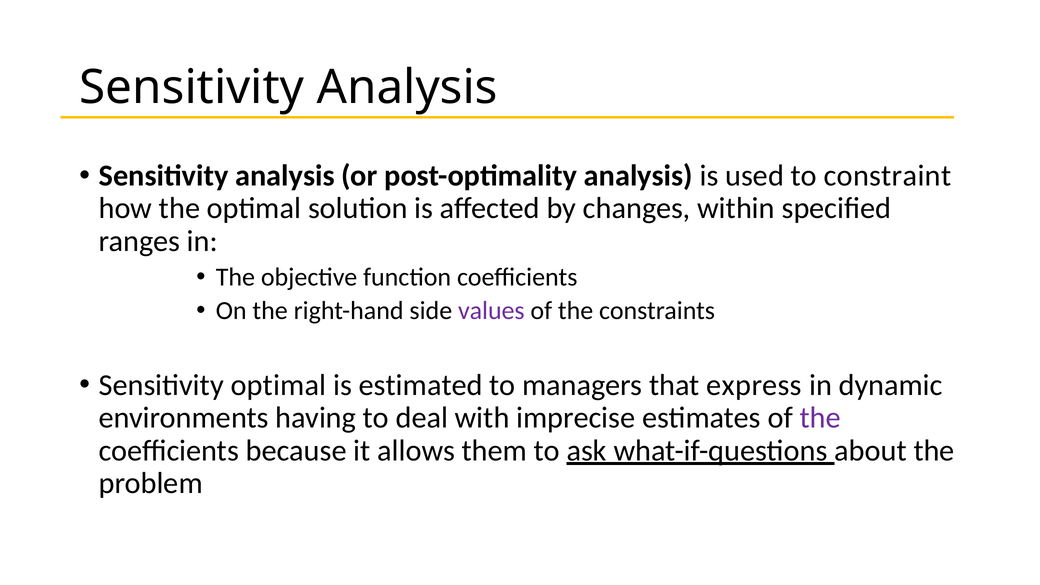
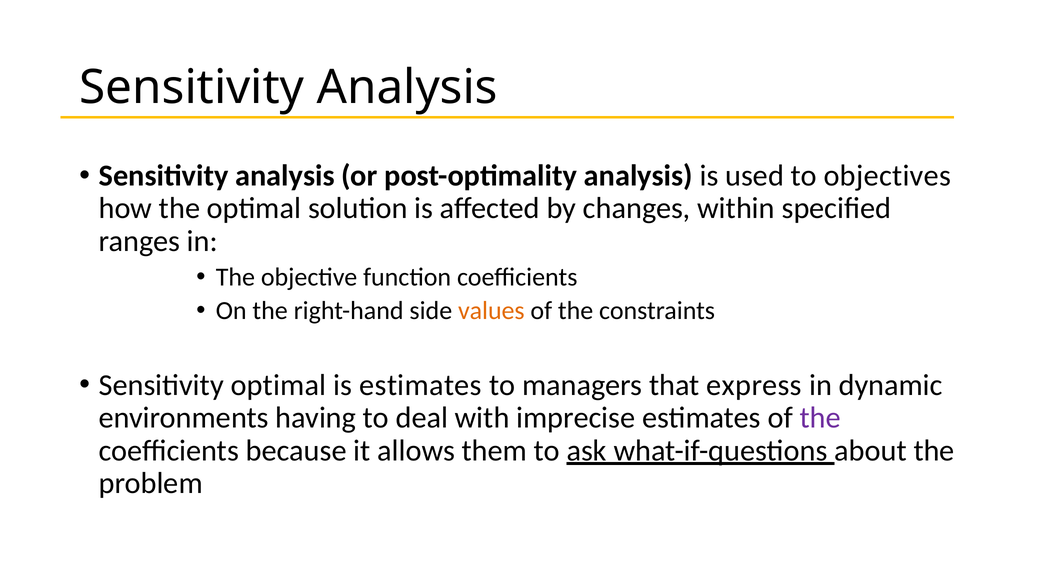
constraint: constraint -> objectives (887, 176)
values colour: purple -> orange (491, 311)
is estimated: estimated -> estimates (421, 385)
